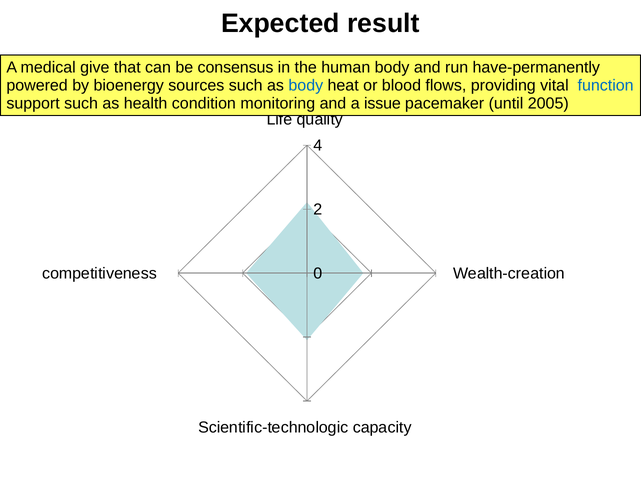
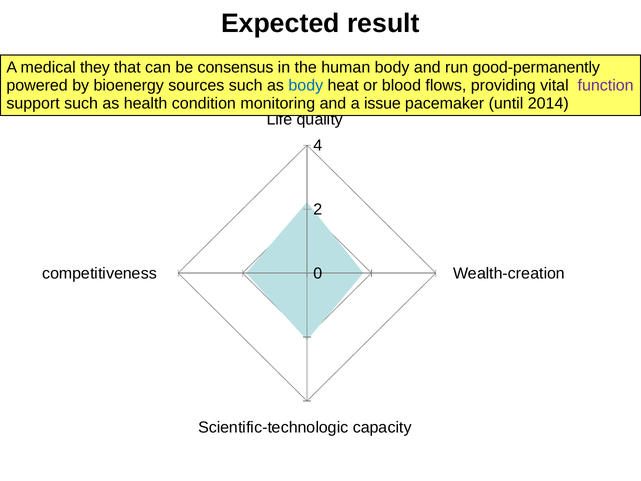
give: give -> they (95, 68)
have-permanently: have-permanently -> good-permanently (536, 68)
function colour: blue -> purple (606, 85)
2005: 2005 -> 2014 (548, 103)
